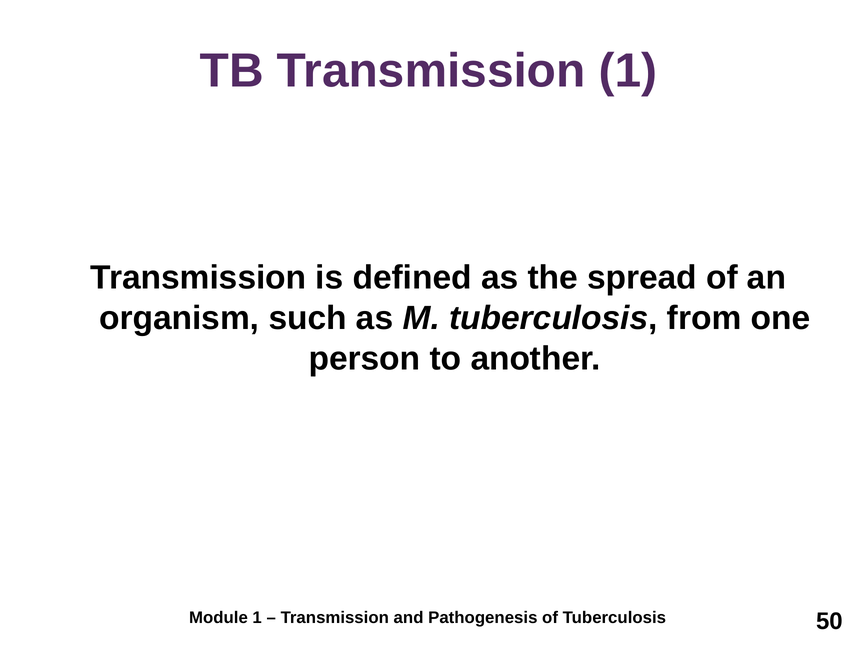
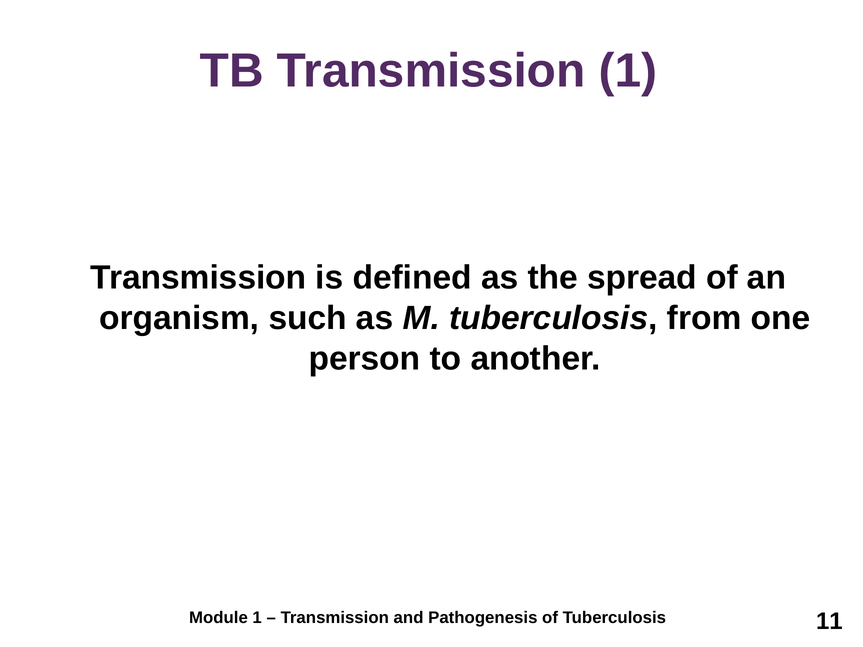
50: 50 -> 11 (829, 622)
